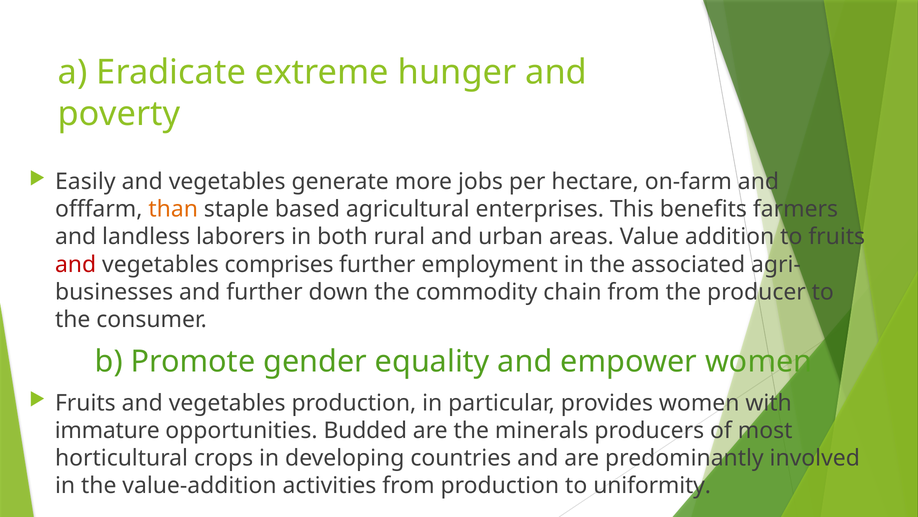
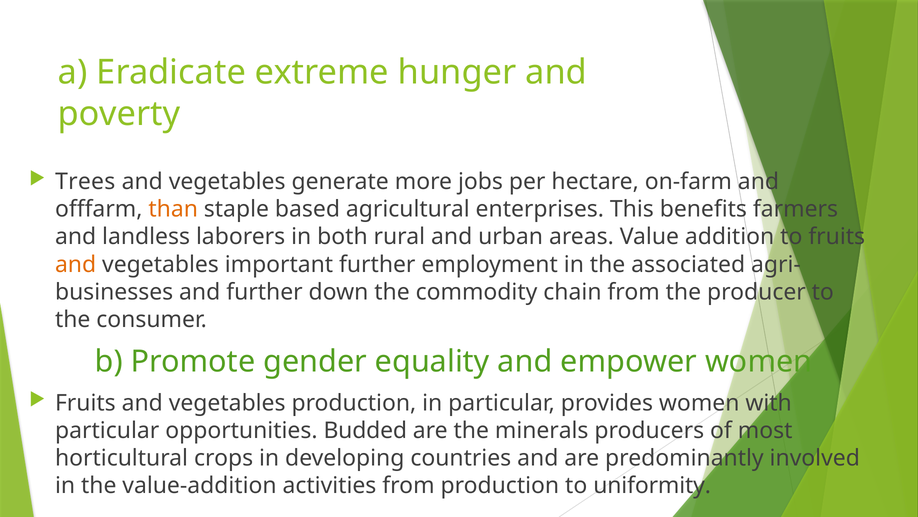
Easily: Easily -> Trees (85, 182)
and colour: red -> orange (76, 264)
comprises: comprises -> important (279, 264)
immature: immature -> particular (107, 430)
